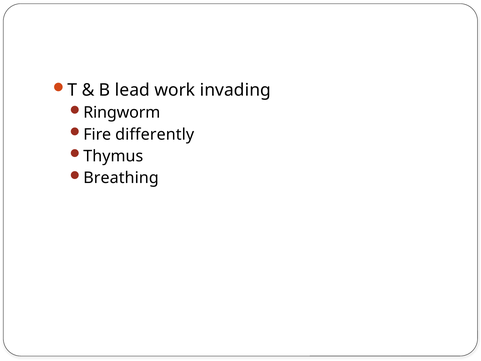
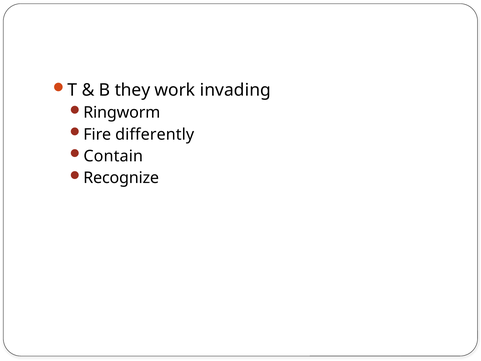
lead: lead -> they (132, 90)
Thymus: Thymus -> Contain (113, 156)
Breathing: Breathing -> Recognize (121, 178)
